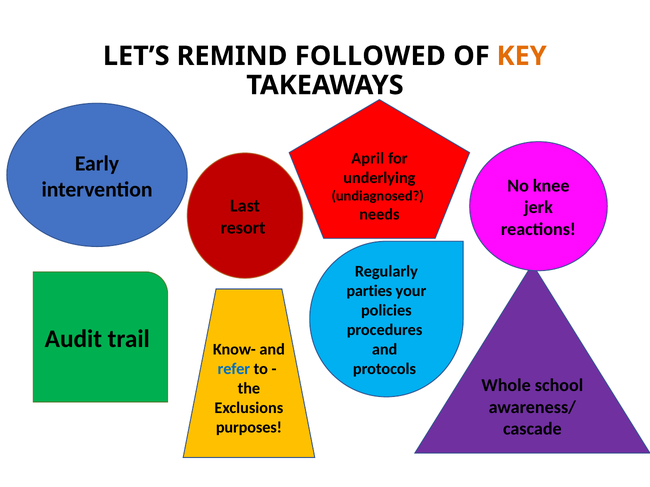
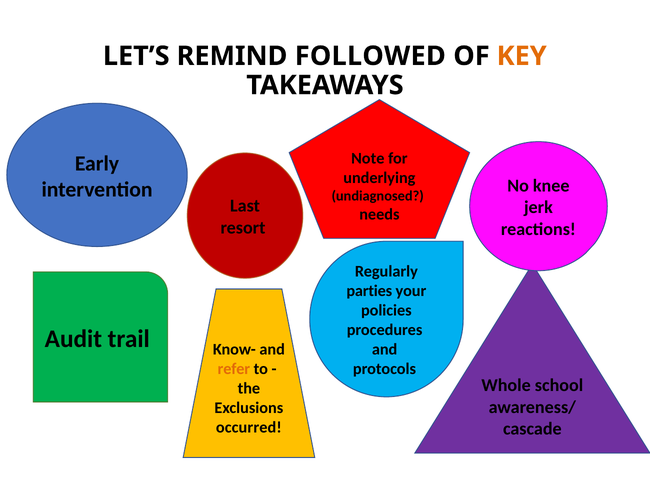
April: April -> Note (368, 158)
refer colour: blue -> orange (234, 369)
purposes: purposes -> occurred (249, 428)
